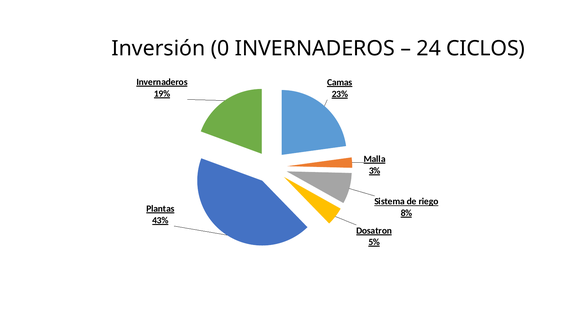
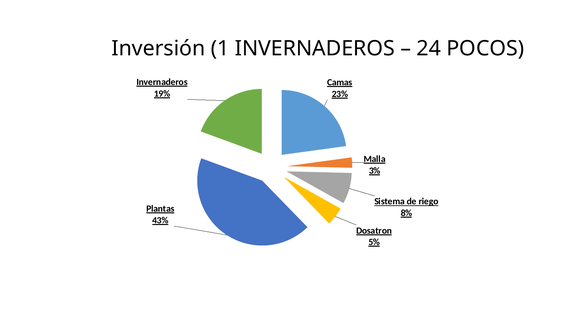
0: 0 -> 1 (220, 49)
CICLOS: CICLOS -> POCOS (485, 49)
